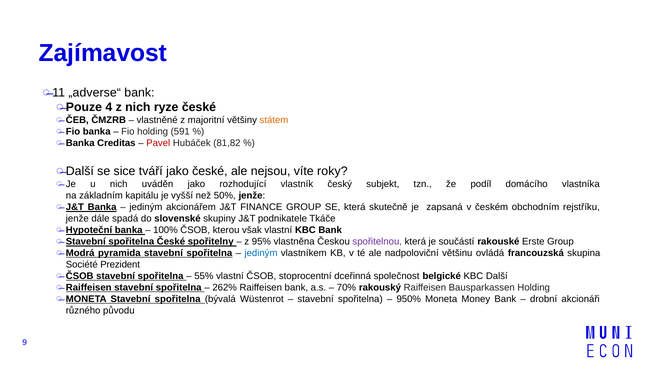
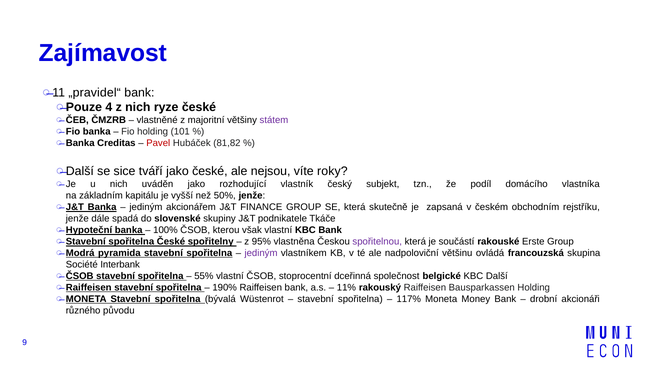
„adverse“: „adverse“ -> „pravidel“ (95, 93)
státem colour: orange -> purple (274, 120)
591: 591 -> 101 (180, 132)
jediným colour: blue -> purple (261, 253)
Prezident: Prezident -> Interbank (120, 265)
262%: 262% -> 190% (225, 288)
70%: 70% -> 11% (346, 288)
950%: 950% -> 117% (409, 299)
